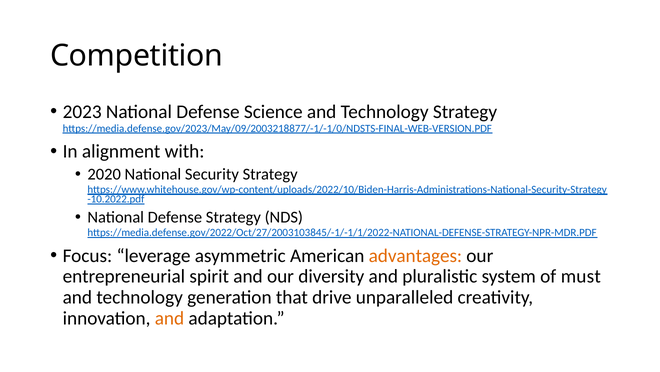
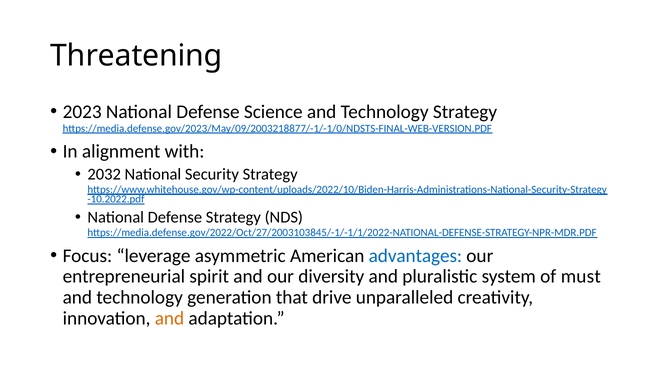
Competition: Competition -> Threatening (136, 55)
2020: 2020 -> 2032 (104, 174)
advantages colour: orange -> blue (415, 255)
